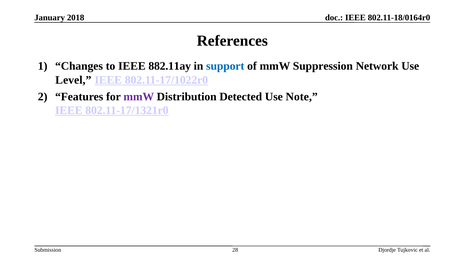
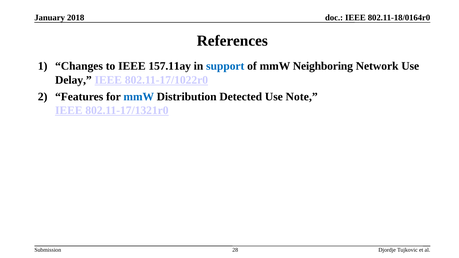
882.11ay: 882.11ay -> 157.11ay (170, 66)
Suppression: Suppression -> Neighboring (323, 66)
Level: Level -> Delay (73, 80)
mmW colour: purple -> blue (139, 97)
